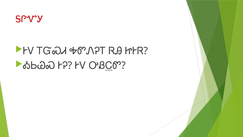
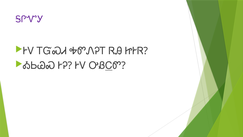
ᎦᎵᏉᎩ colour: red -> purple (29, 19)
